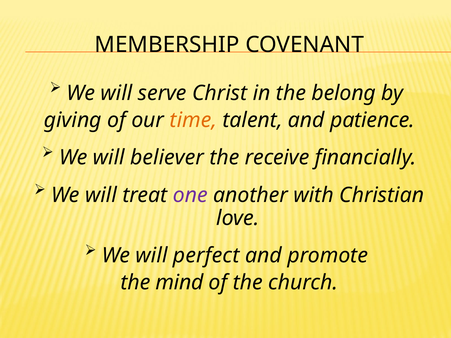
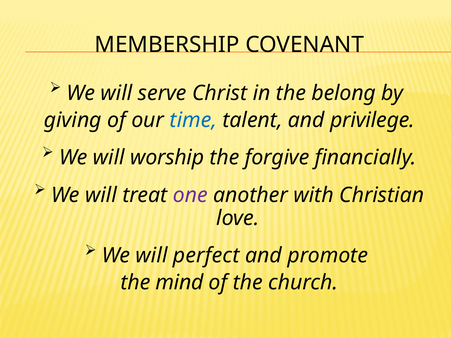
time colour: orange -> blue (193, 120)
patience: patience -> privilege (372, 120)
believer: believer -> worship (167, 158)
receive: receive -> forgive (277, 158)
